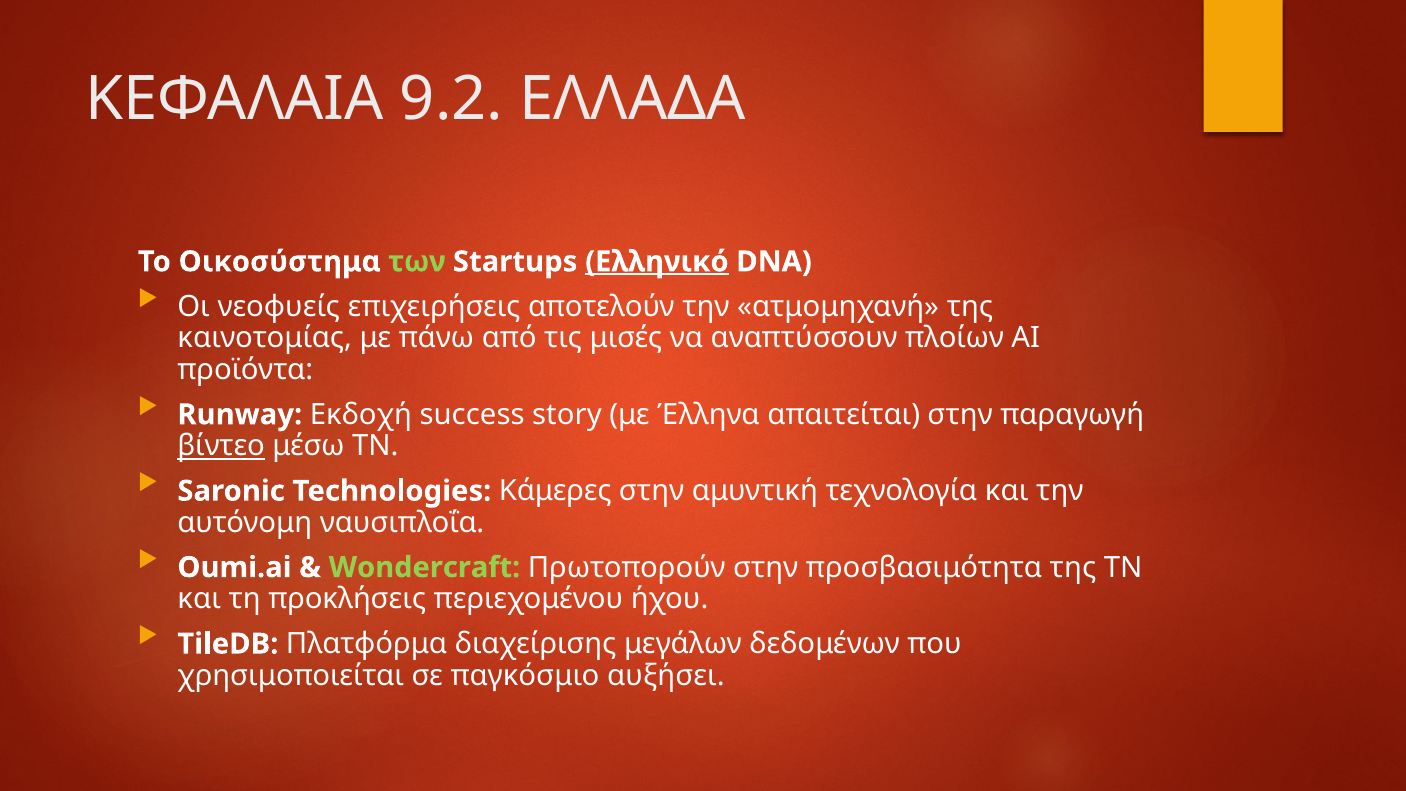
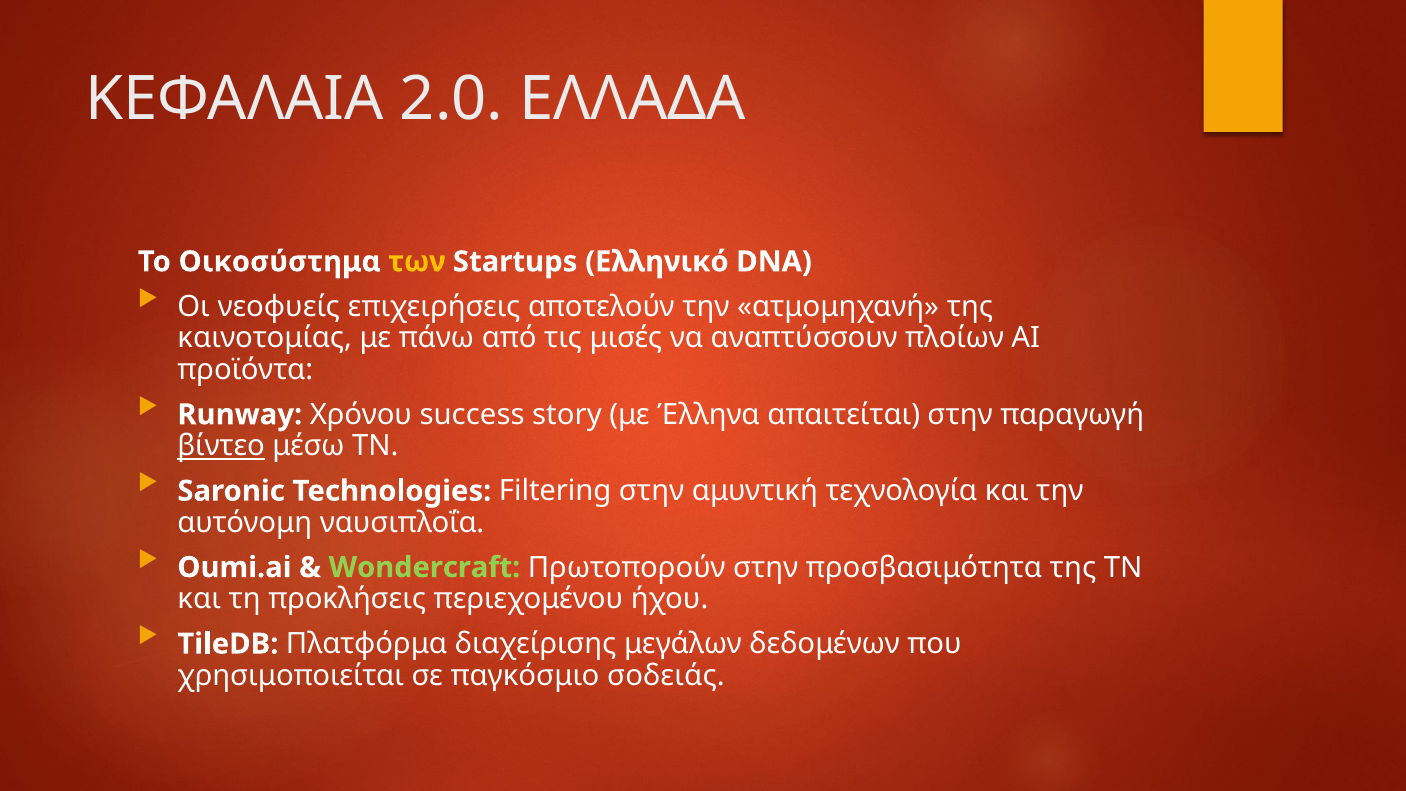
9.2: 9.2 -> 2.0 (452, 99)
των colour: light green -> yellow (417, 262)
Ελληνικό underline: present -> none (657, 262)
Εκδοχή: Εκδοχή -> Χρόνου (361, 415)
Κάμερες: Κάμερες -> Filtering (555, 491)
αυξήσει: αυξήσει -> σοδειάς (666, 675)
